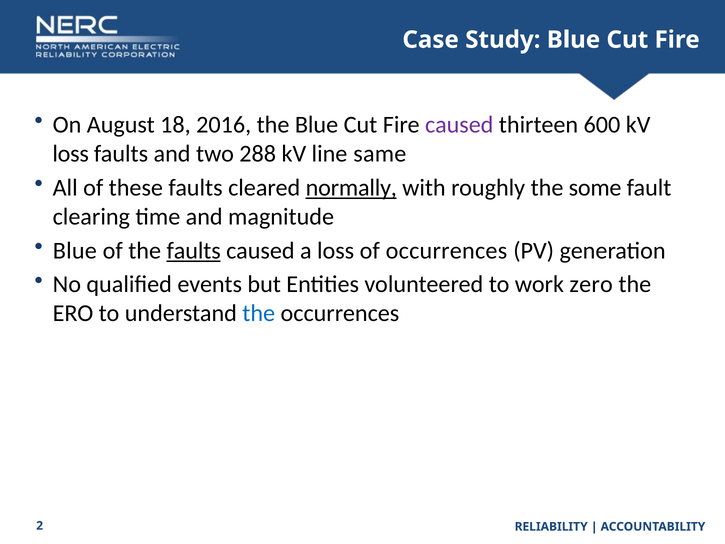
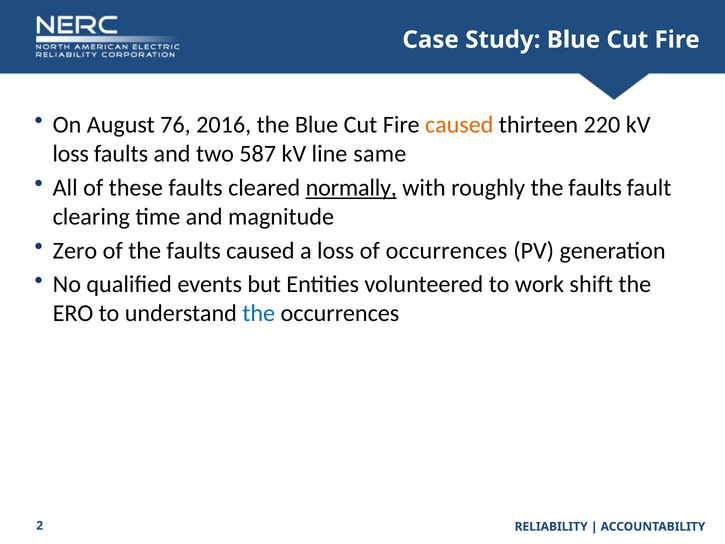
18: 18 -> 76 (175, 125)
caused colour: purple -> orange (459, 125)
600: 600 -> 220 (602, 125)
288: 288 -> 587 (258, 154)
roughly the some: some -> faults (595, 188)
Blue: Blue -> Zero (75, 251)
faults underline: present -> none (194, 251)
zero: zero -> shift (591, 284)
